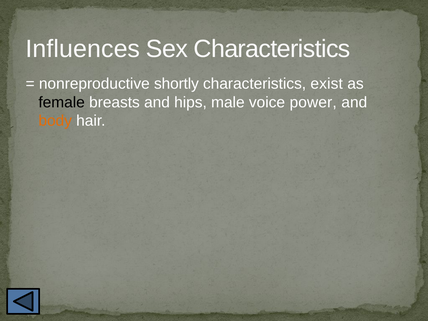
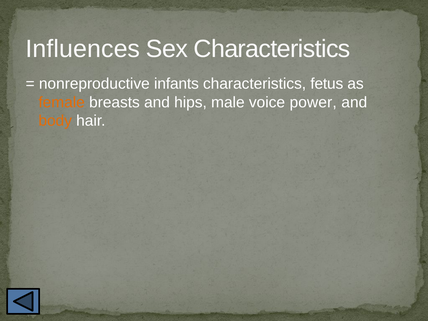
shortly: shortly -> infants (176, 84)
exist: exist -> fetus (327, 84)
female colour: black -> orange (62, 102)
